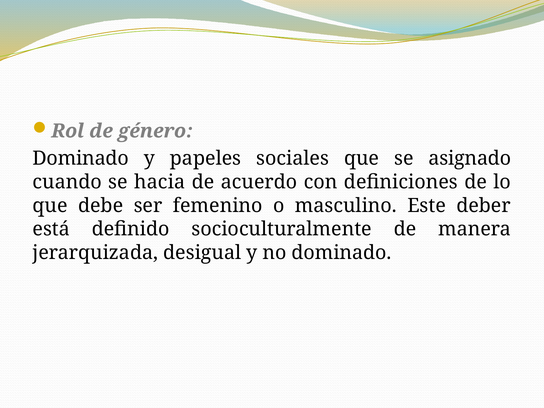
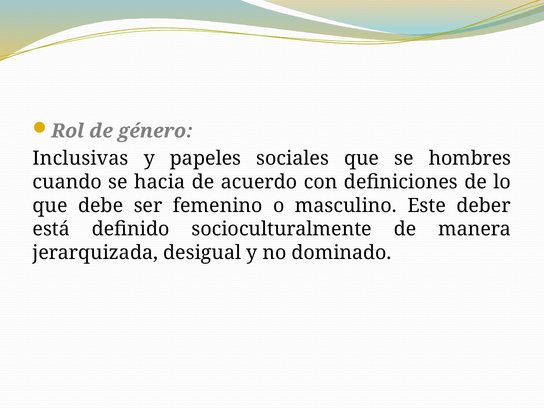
Dominado: Dominado -> Inclusivas (81, 158)
asignado: asignado -> hombres (470, 158)
